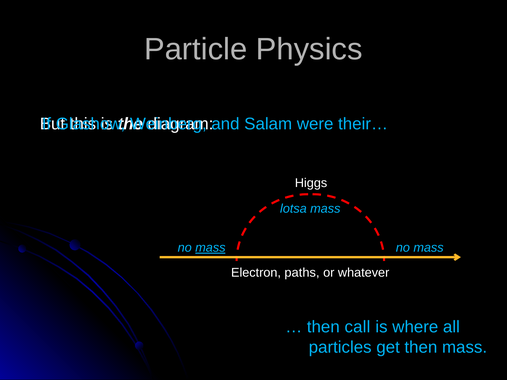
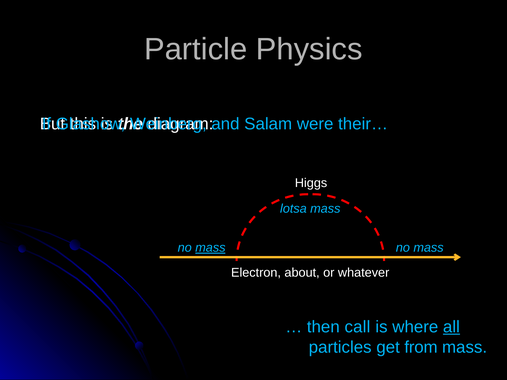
paths: paths -> about (302, 273)
all underline: none -> present (451, 327)
get then: then -> from (421, 348)
